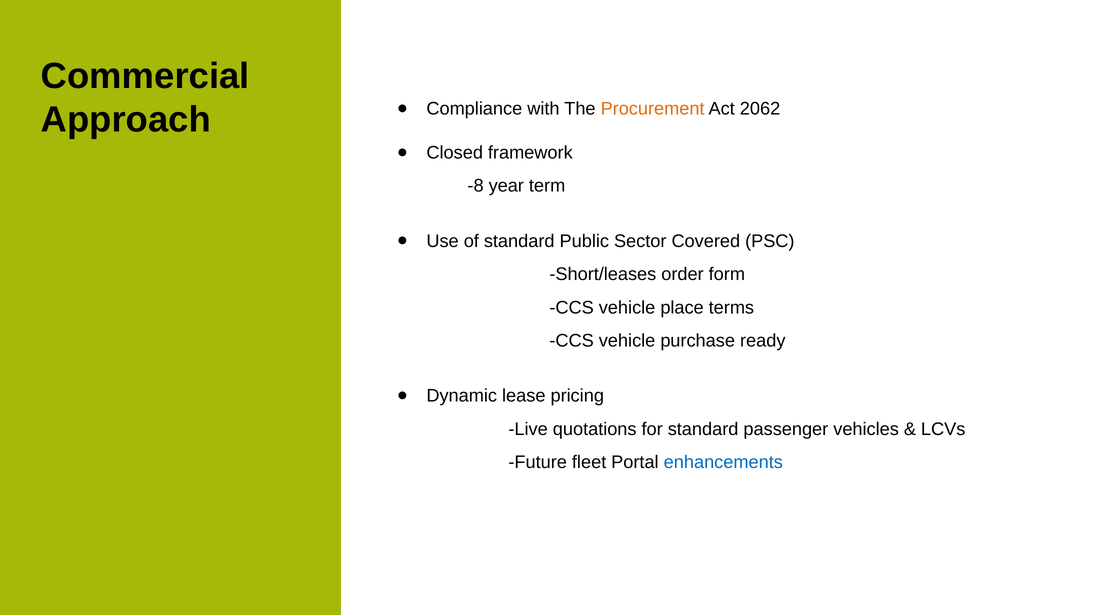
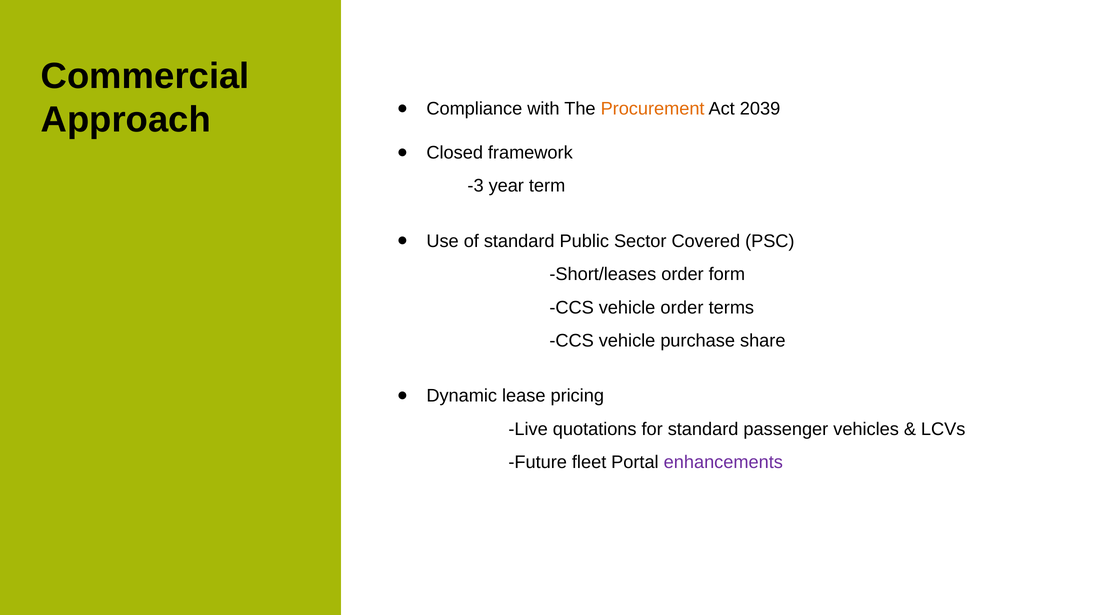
2062: 2062 -> 2039 (760, 109)
-8: -8 -> -3 (476, 186)
vehicle place: place -> order (682, 307)
ready: ready -> share (763, 341)
enhancements colour: blue -> purple (723, 462)
